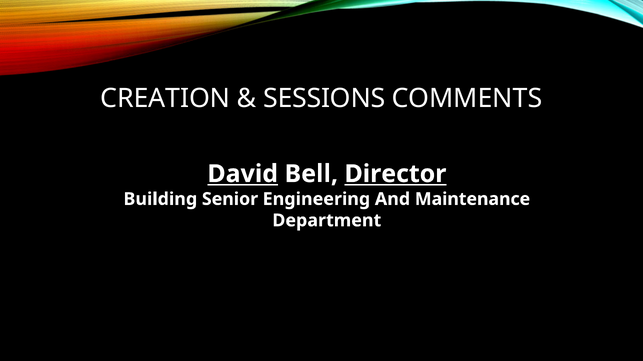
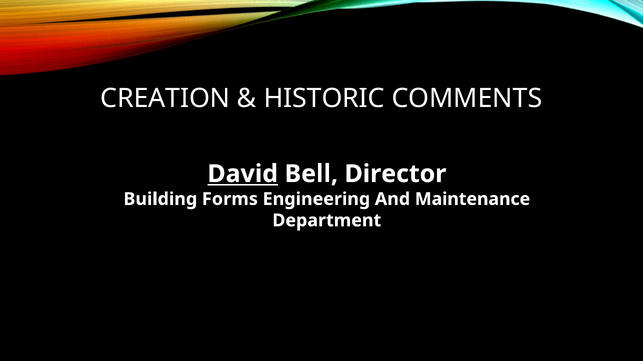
SESSIONS: SESSIONS -> HISTORIC (324, 99)
Director underline: present -> none (395, 174)
Senior: Senior -> Forms (230, 199)
